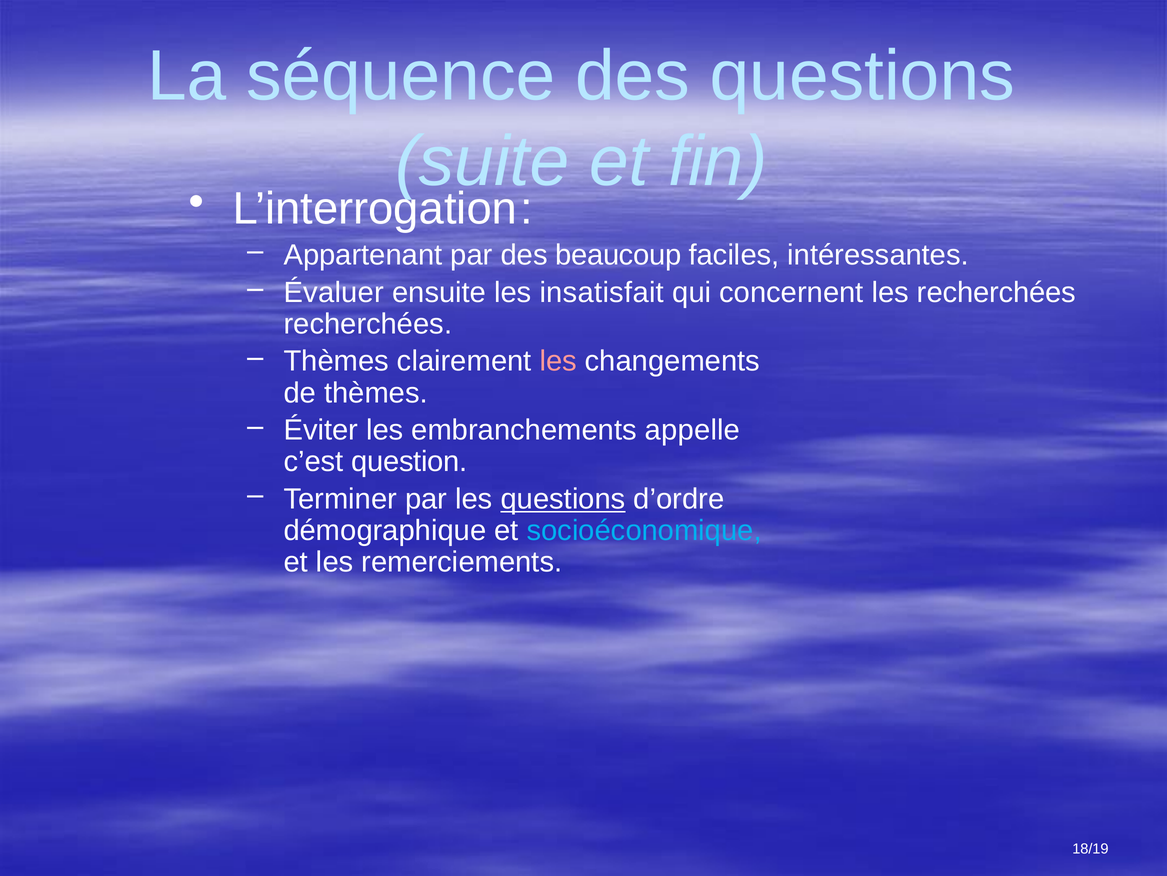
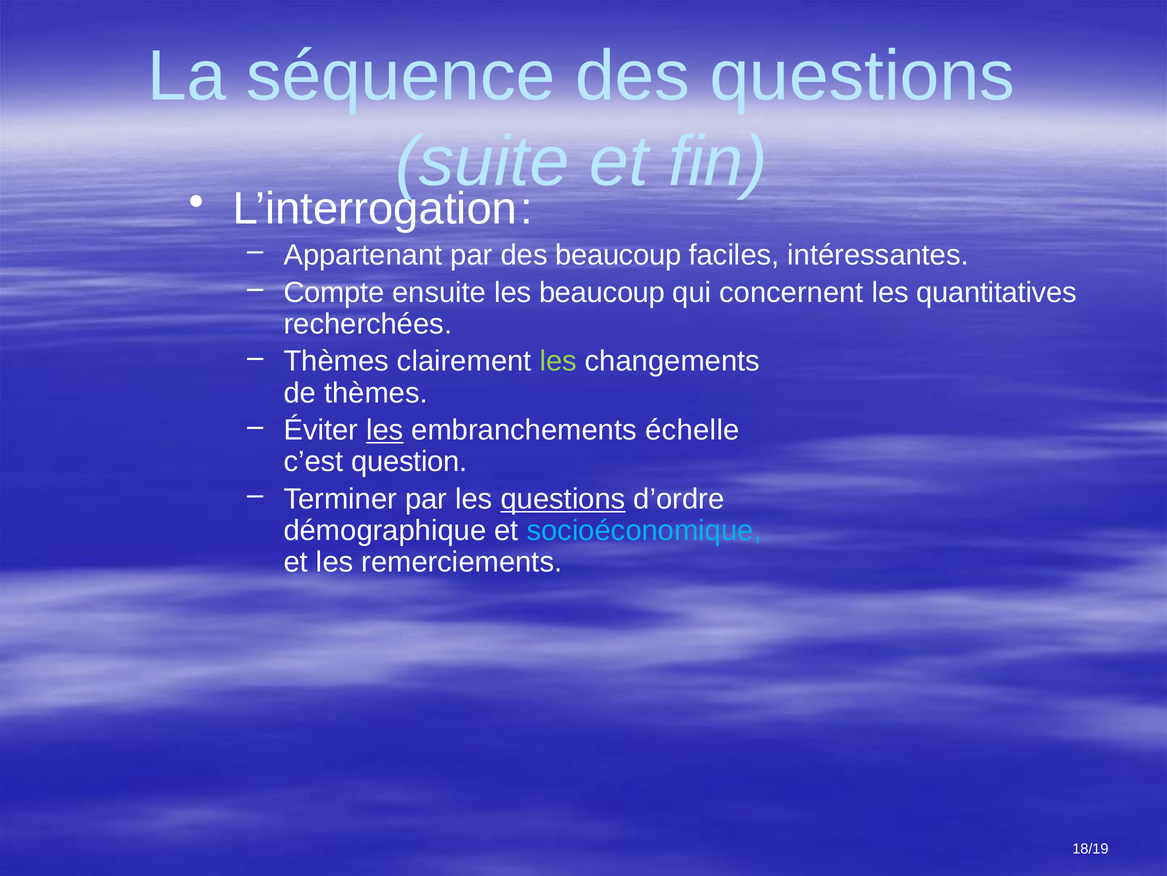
Évaluer: Évaluer -> Compte (334, 292)
les insatisfait: insatisfait -> beaucoup (602, 292)
les recherchées: recherchées -> quantitatives (997, 292)
les colour: pink -> light green (558, 361)
les underline: none -> present (385, 430)
appelle: appelle -> échelle (692, 430)
